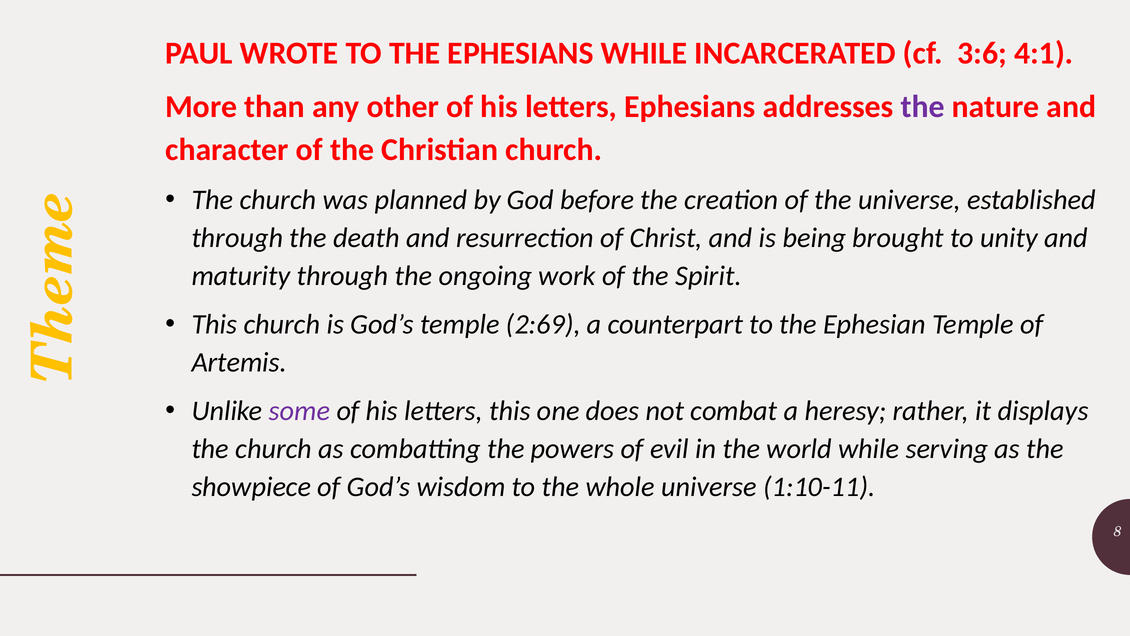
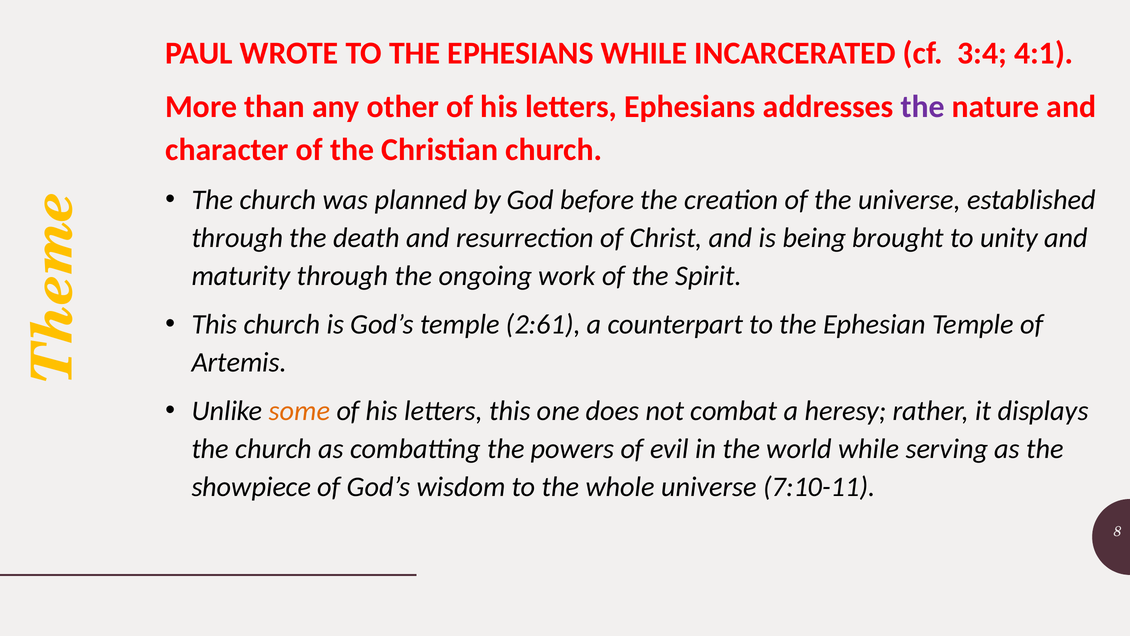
3:6: 3:6 -> 3:4 (982, 53)
2:69: 2:69 -> 2:61 (543, 324)
some colour: purple -> orange (299, 411)
1:10-11: 1:10-11 -> 7:10-11 (819, 487)
